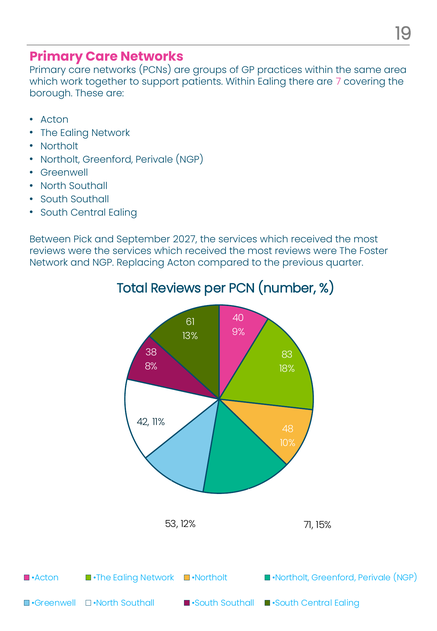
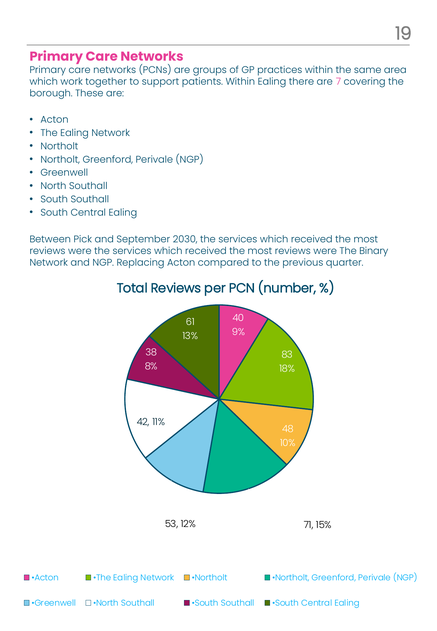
2027: 2027 -> 2030 (185, 239)
Foster: Foster -> Binary (374, 251)
